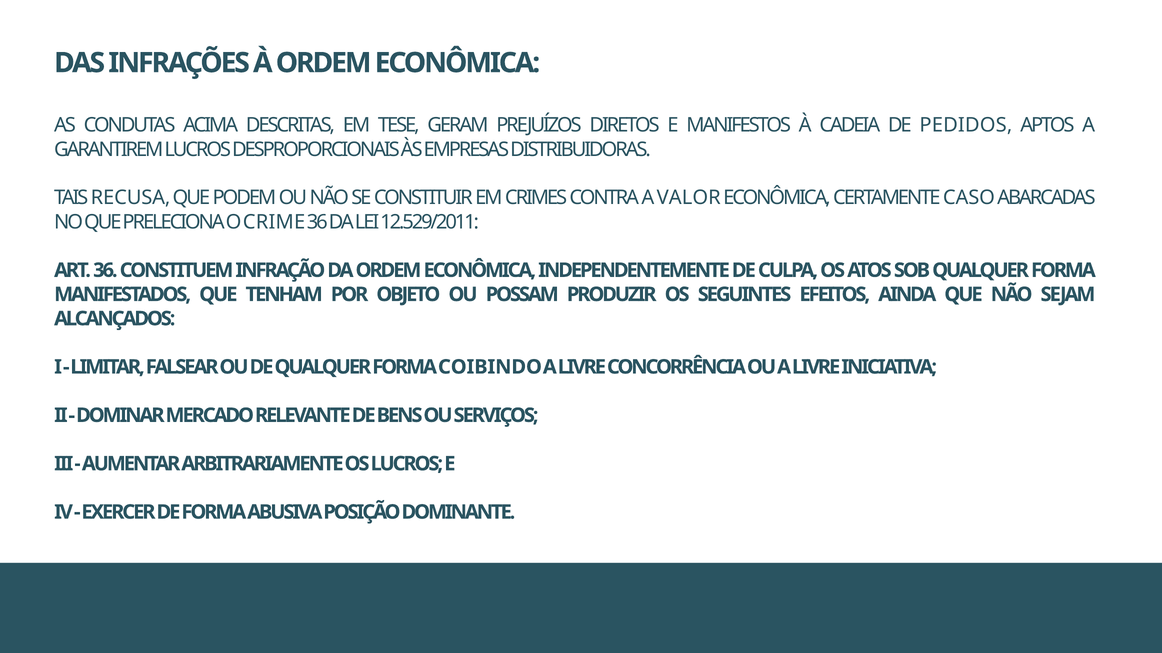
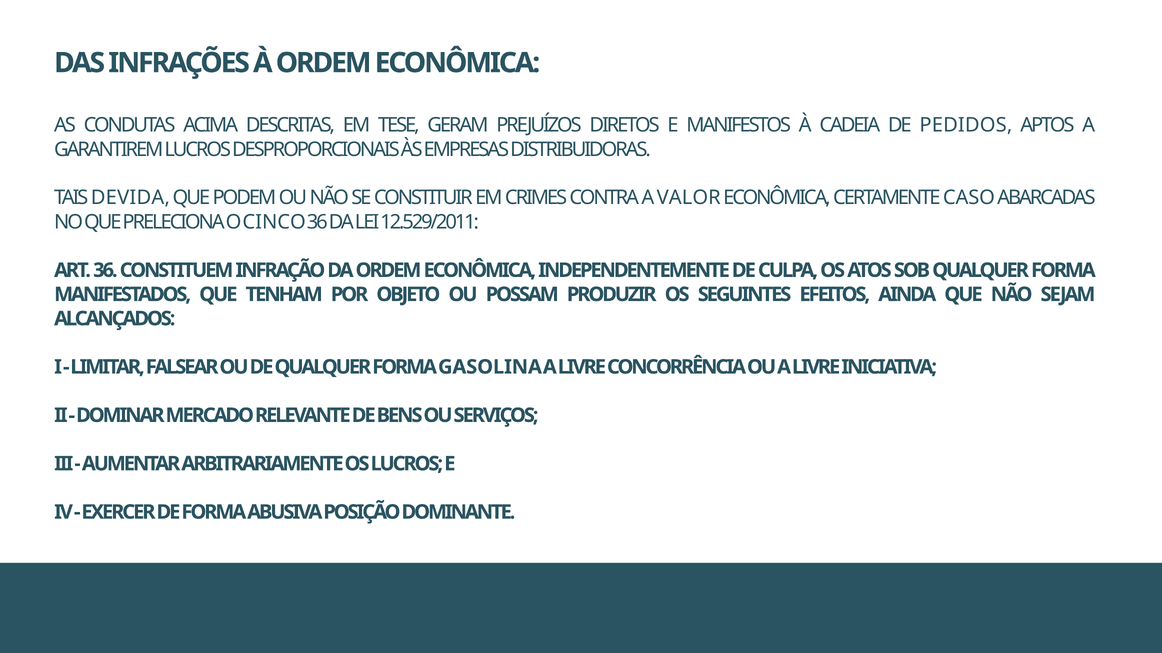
RECUSA: RECUSA -> DEVIDA (130, 198)
CRIME: CRIME -> CINCO (274, 222)
COIBINDO: COIBINDO -> GASOLINA (490, 367)
